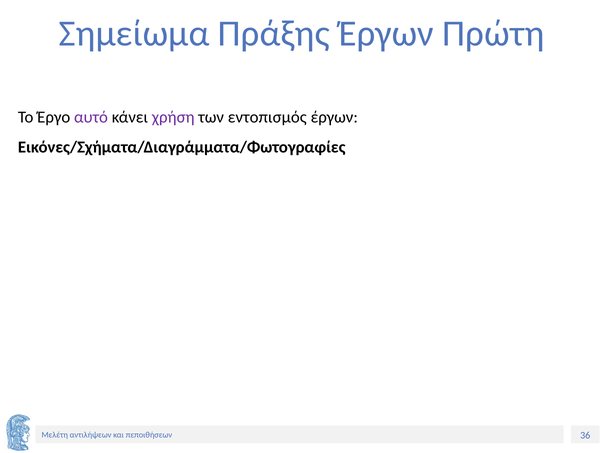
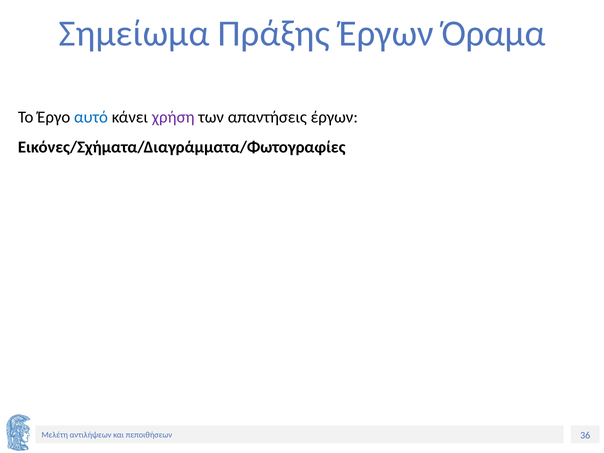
Πρώτη: Πρώτη -> Όραμα (494, 34)
αυτό colour: purple -> blue (91, 117)
εντοπισμός: εντοπισμός -> απαντήσεις (267, 117)
